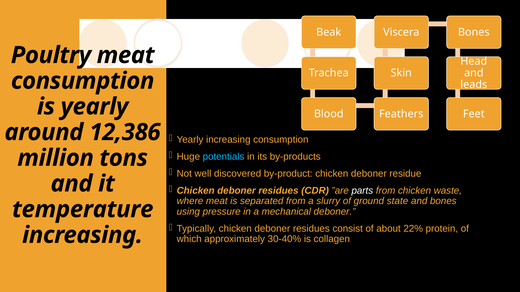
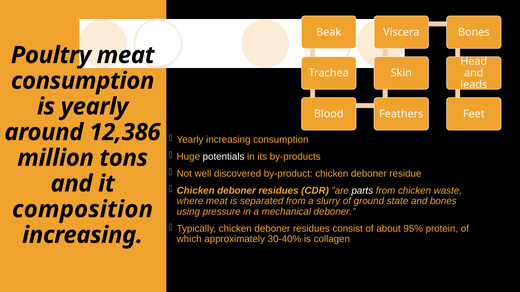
potentials colour: light blue -> white (224, 157)
temperature: temperature -> composition (83, 210)
22%: 22% -> 95% (413, 229)
